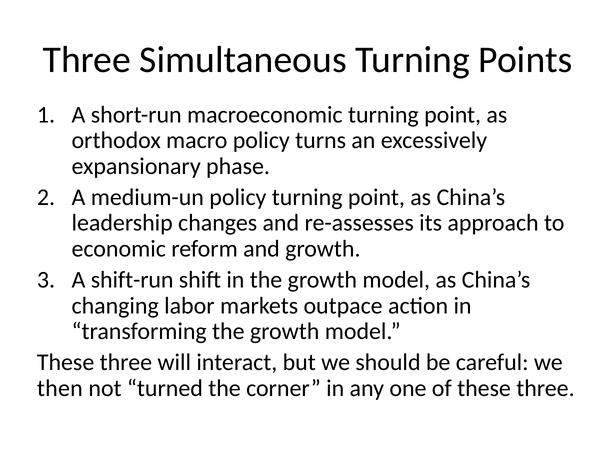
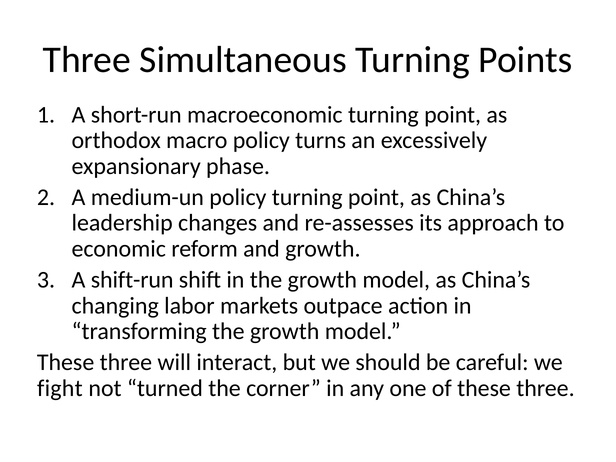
then: then -> fight (60, 388)
